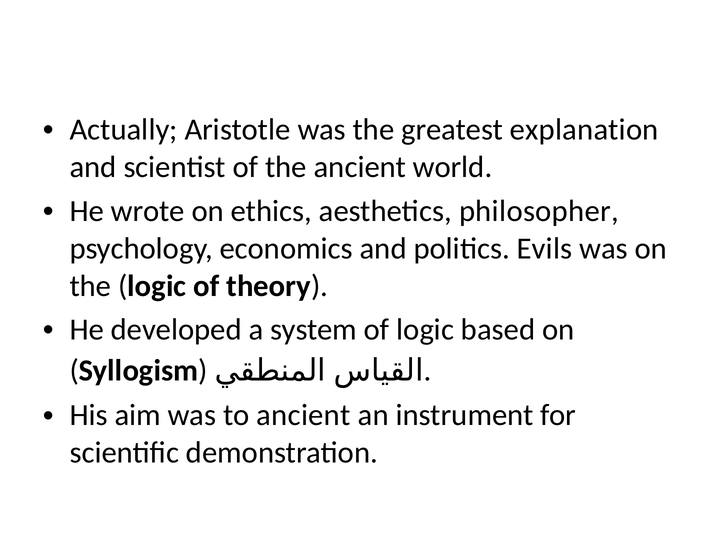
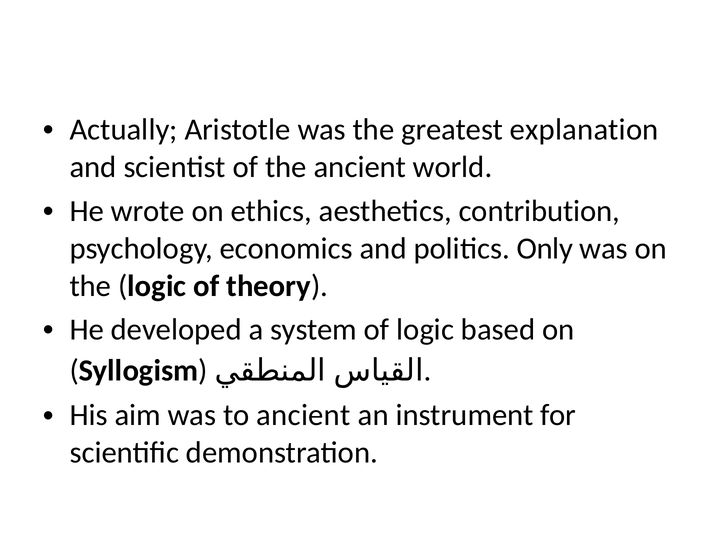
philosopher: philosopher -> contribution (539, 211)
Evils: Evils -> Only (545, 249)
